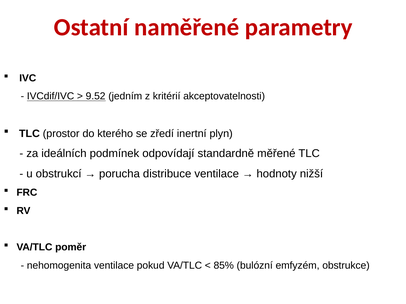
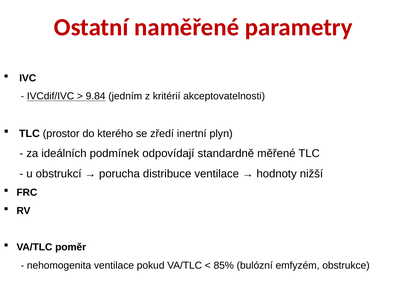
9.52: 9.52 -> 9.84 (96, 96)
